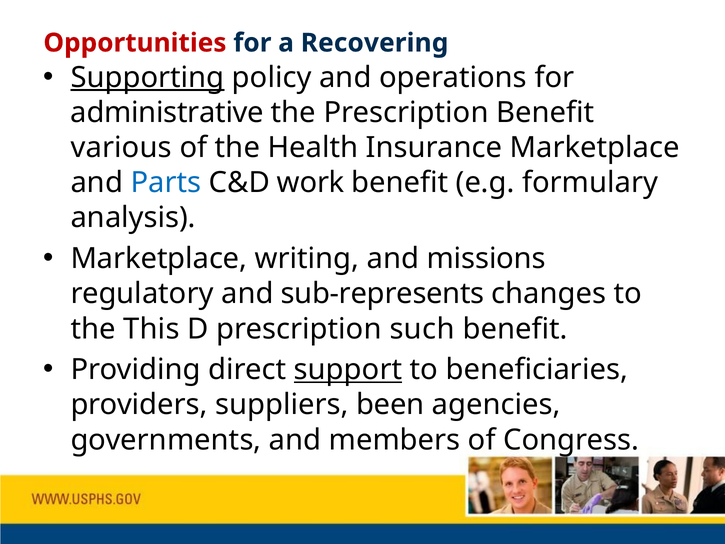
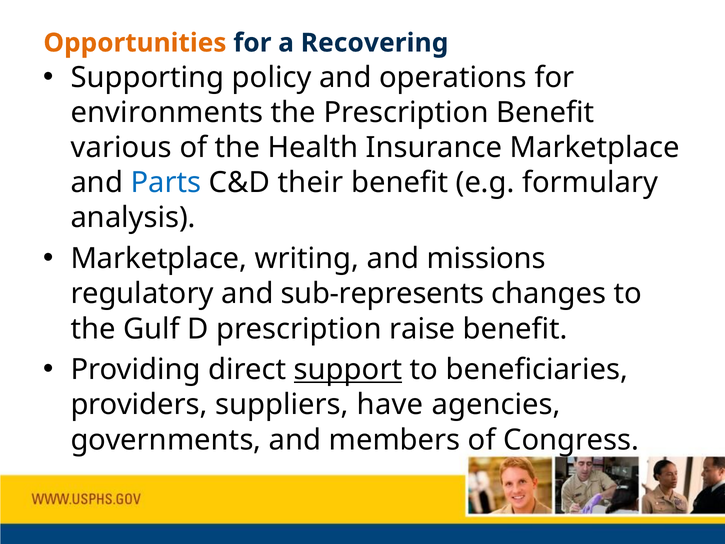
Opportunities colour: red -> orange (135, 43)
Supporting underline: present -> none (147, 78)
administrative: administrative -> environments (167, 113)
work: work -> their (310, 183)
This: This -> Gulf (152, 329)
such: such -> raise (422, 329)
been: been -> have (390, 405)
